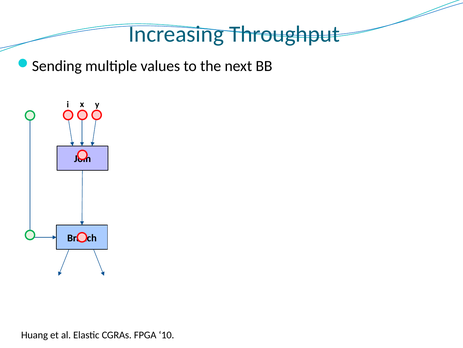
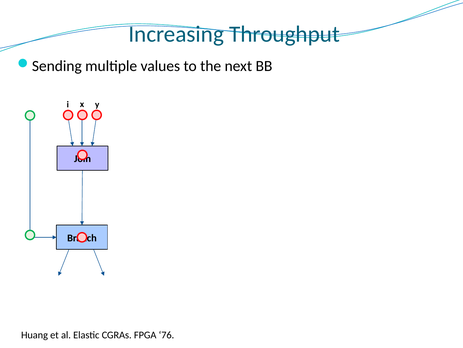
10: 10 -> 76 (166, 334)
